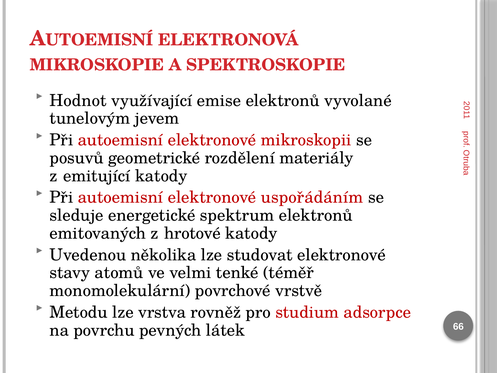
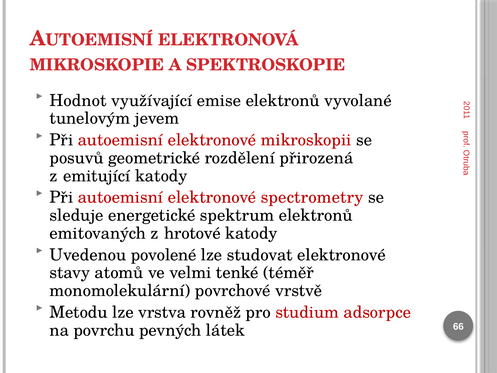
materiály: materiály -> přirozená (316, 158)
uspořádáním: uspořádáním -> spectrometry (312, 197)
několika: několika -> povolené (164, 255)
